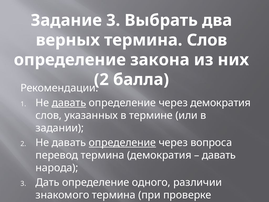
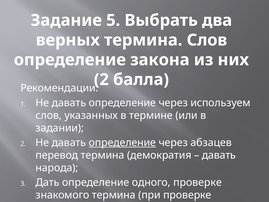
Задание 3: 3 -> 5 (113, 20)
давать underline: present -> none (69, 103)
через демократия: демократия -> используем (220, 103)
вопроса: вопроса -> абзацев (211, 142)
одного различии: различии -> проверке (198, 182)
